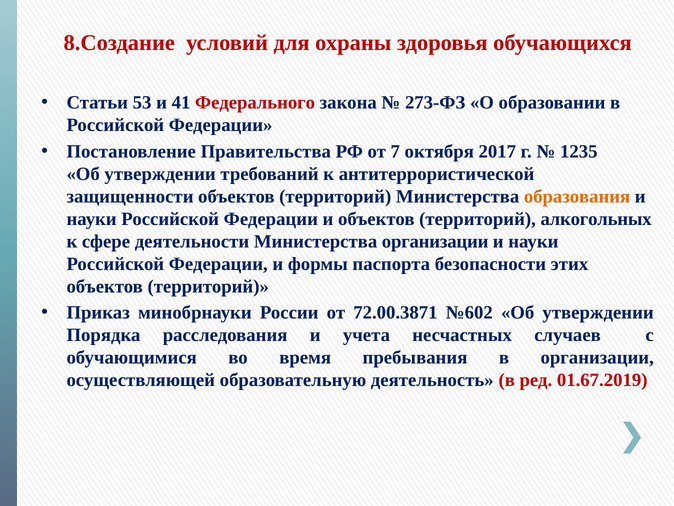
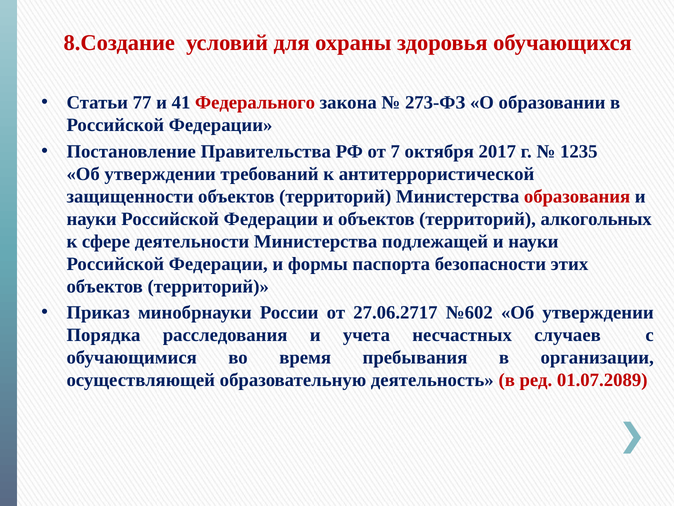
53: 53 -> 77 (142, 103)
образования colour: orange -> red (577, 196)
Министерства организации: организации -> подлежащей (435, 241)
72.00.3871: 72.00.3871 -> 27.06.2717 (395, 312)
01.67.2019: 01.67.2019 -> 01.07.2089 (602, 380)
